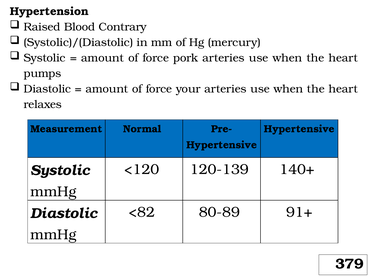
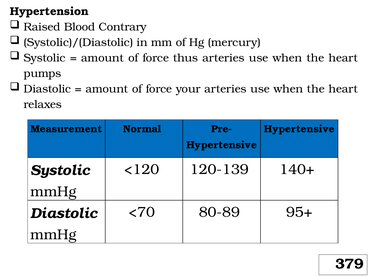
pork: pork -> thus (186, 58)
<82: <82 -> <70 (142, 212)
91+: 91+ -> 95+ (299, 212)
